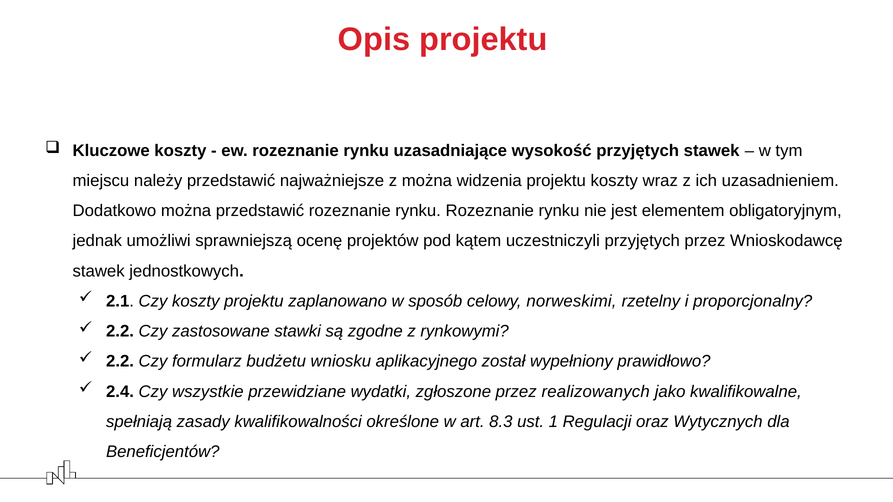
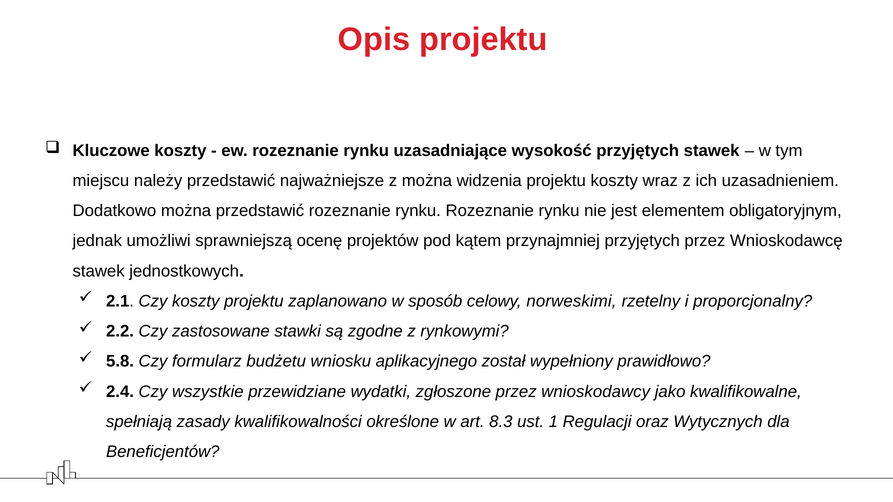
uczestniczyli: uczestniczyli -> przynajmniej (553, 241)
2.2: 2.2 -> 5.8 (120, 362)
realizowanych: realizowanych -> wnioskodawcy (596, 392)
